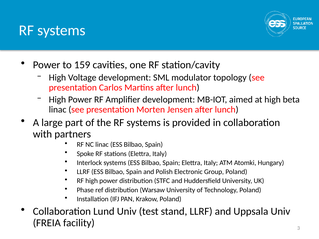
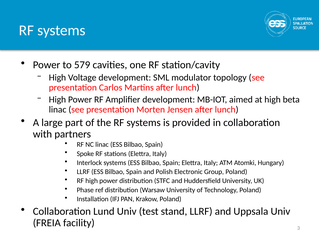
159: 159 -> 579 (82, 65)
